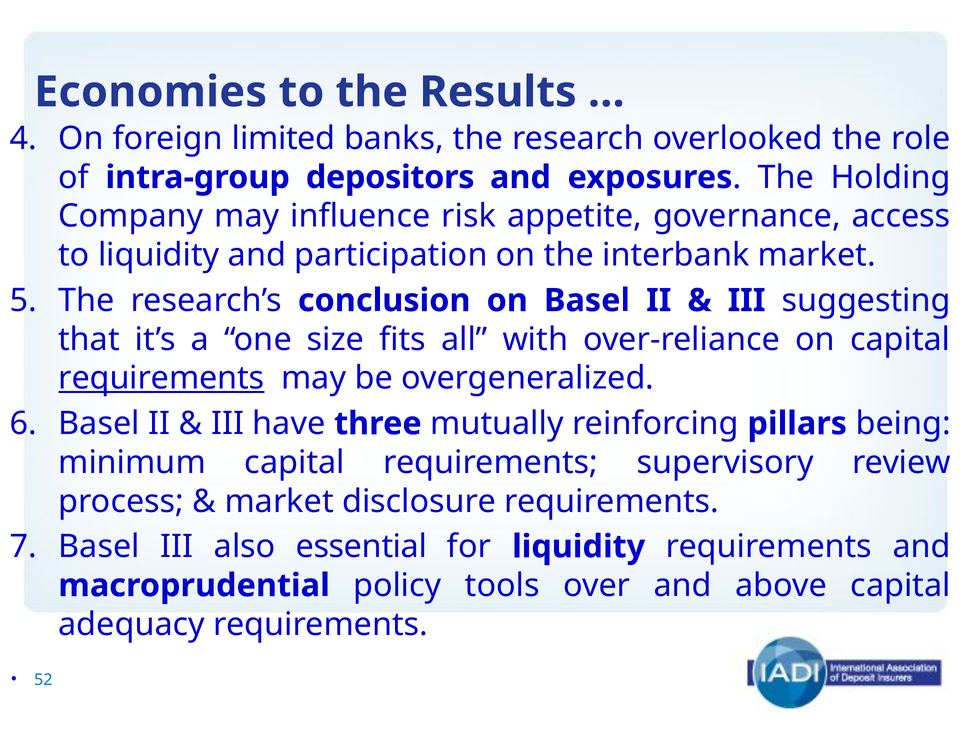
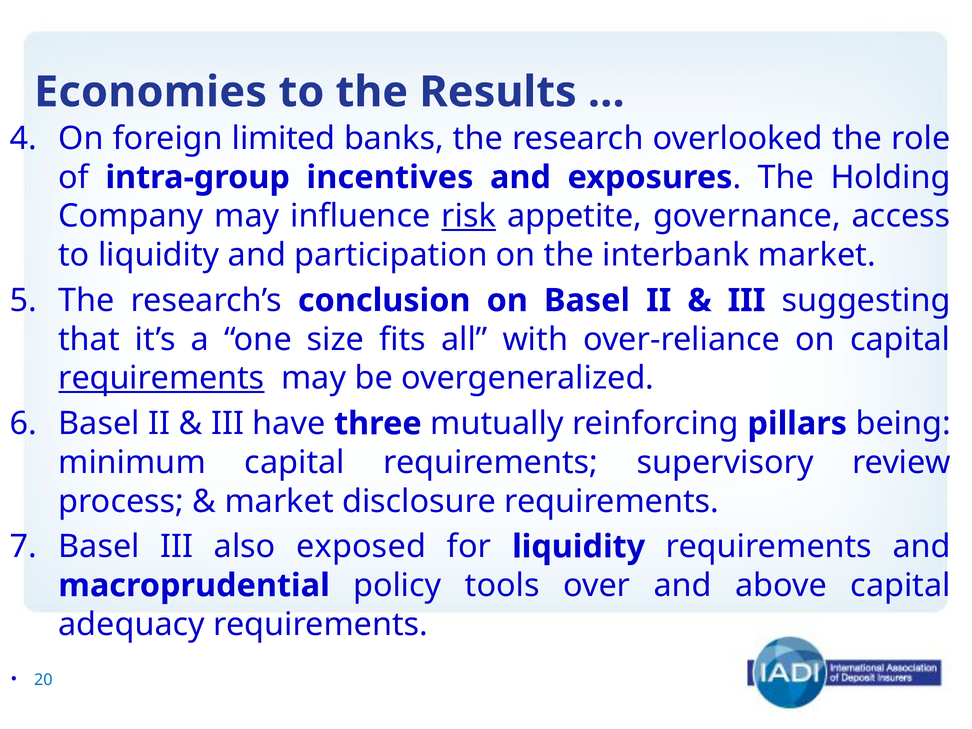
depositors: depositors -> incentives (390, 177)
risk underline: none -> present (469, 216)
essential: essential -> exposed (361, 547)
52: 52 -> 20 (43, 680)
